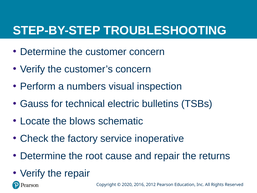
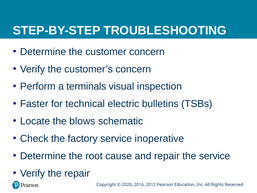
numbers: numbers -> terminals (86, 86)
Gauss: Gauss -> Faster (34, 104)
the returns: returns -> service (215, 156)
